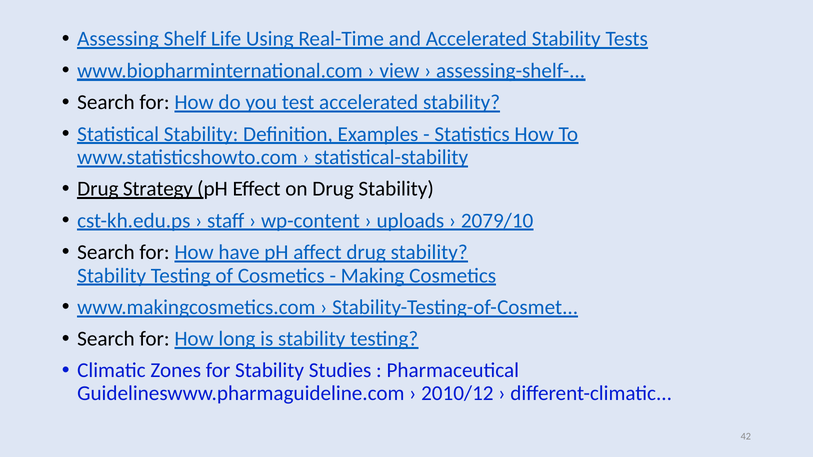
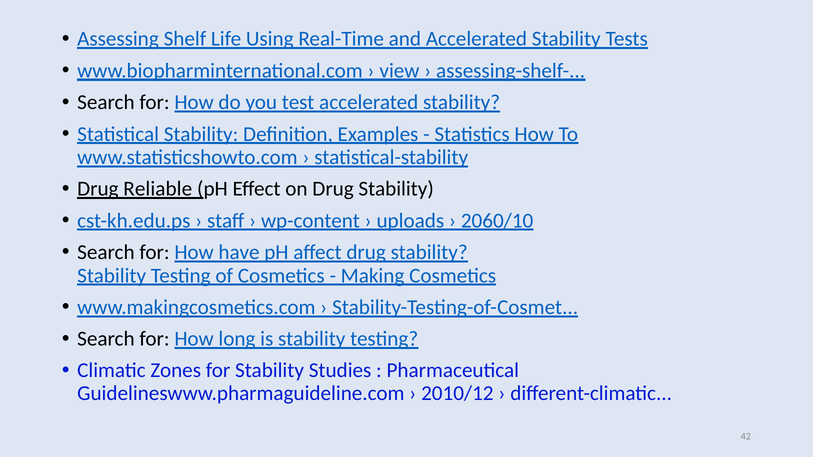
Strategy: Strategy -> Reliable (158, 189)
2079/10: 2079/10 -> 2060/10 (497, 221)
